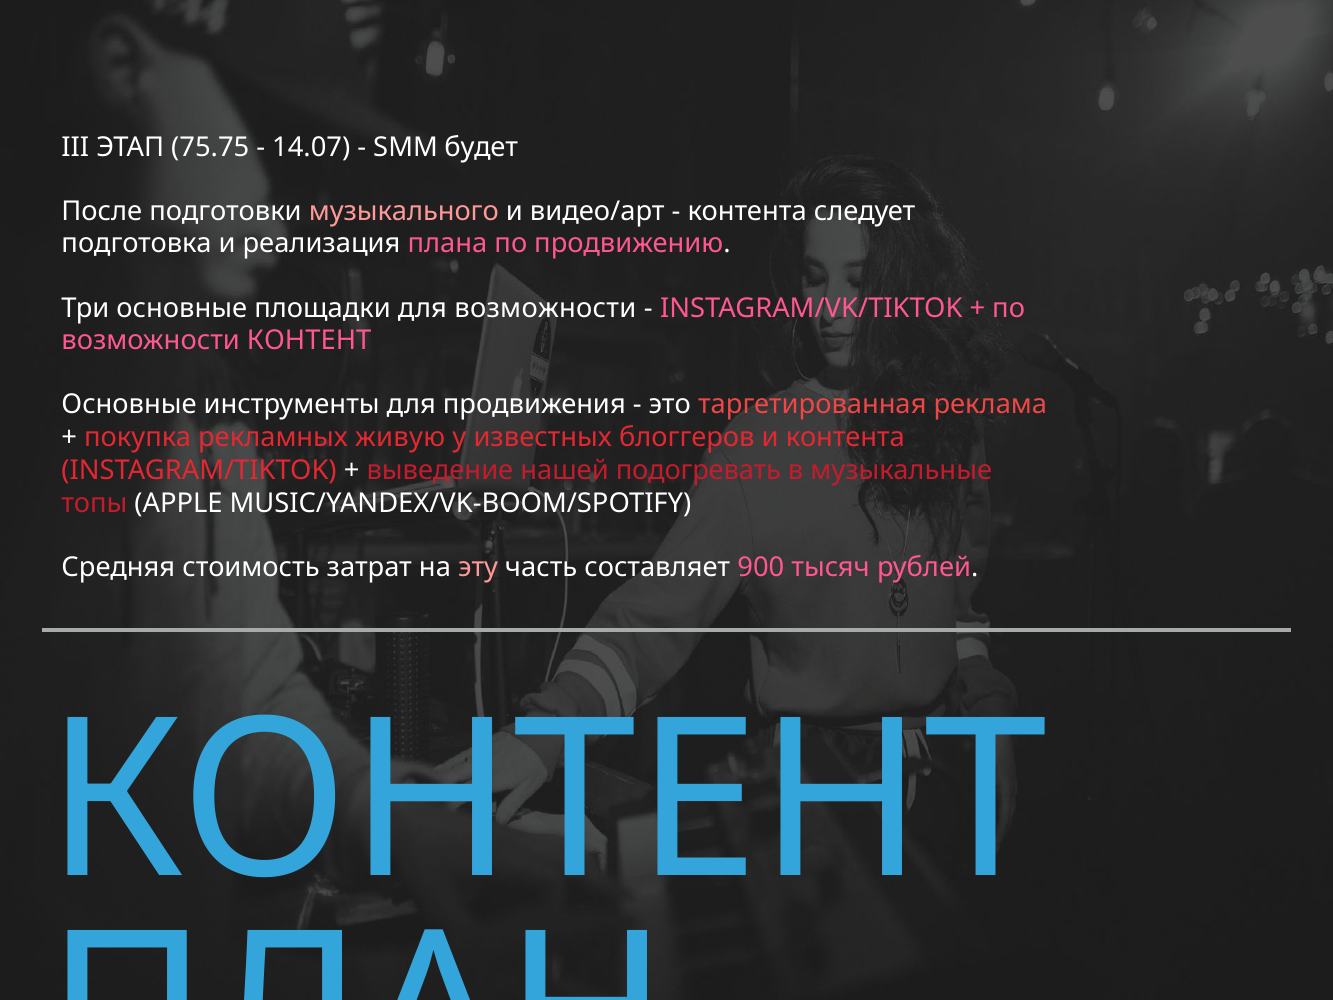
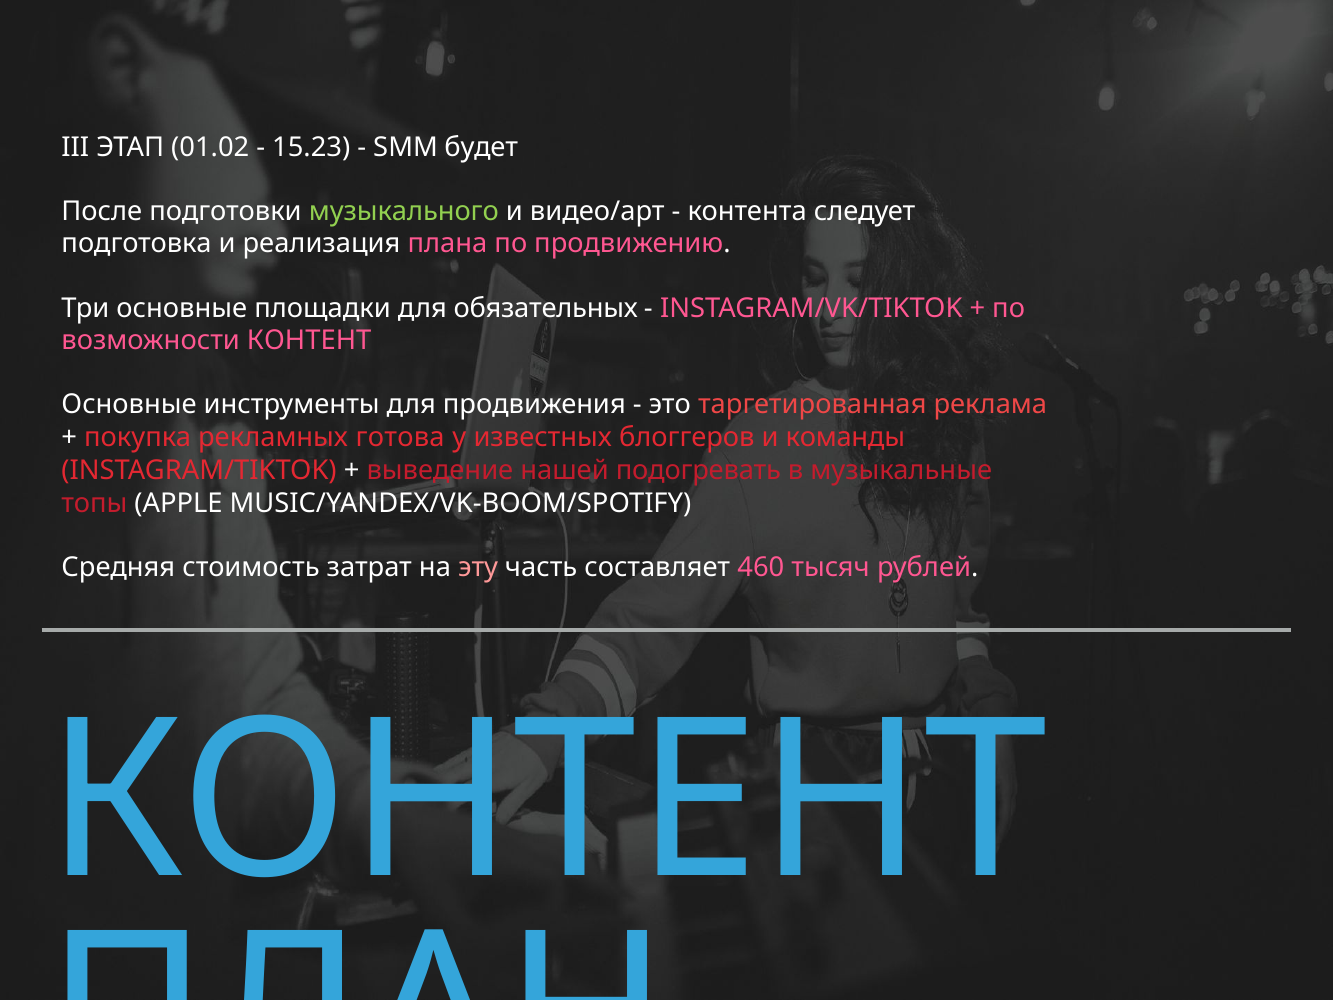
75.75: 75.75 -> 01.02 (210, 147)
14.07: 14.07 -> 15.23 (311, 147)
музыкального colour: pink -> light green (404, 211)
для возможности: возможности -> обязательных (546, 308)
живую: живую -> готова (400, 438)
и контента: контента -> команды (845, 438)
900: 900 -> 460 (761, 567)
